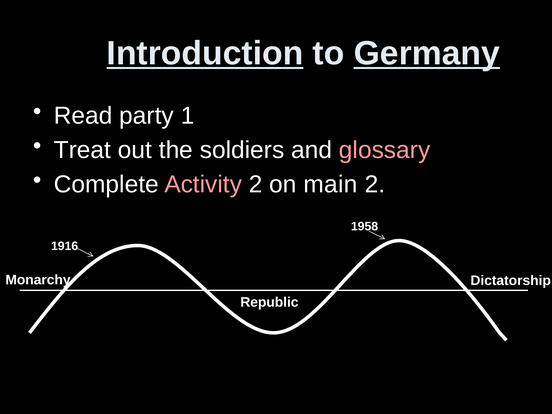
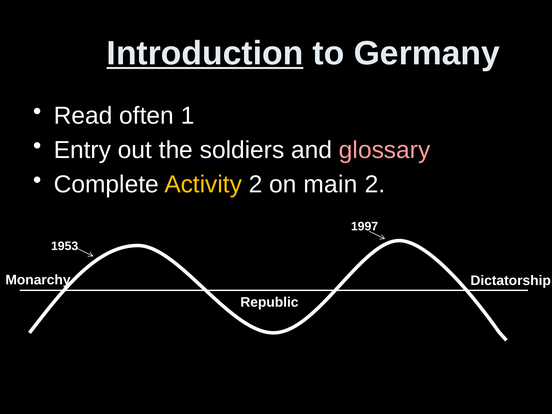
Germany underline: present -> none (427, 53)
party: party -> often (147, 116)
Treat: Treat -> Entry (82, 150)
Activity colour: pink -> yellow (203, 185)
1958: 1958 -> 1997 (365, 227)
1916: 1916 -> 1953 (65, 246)
